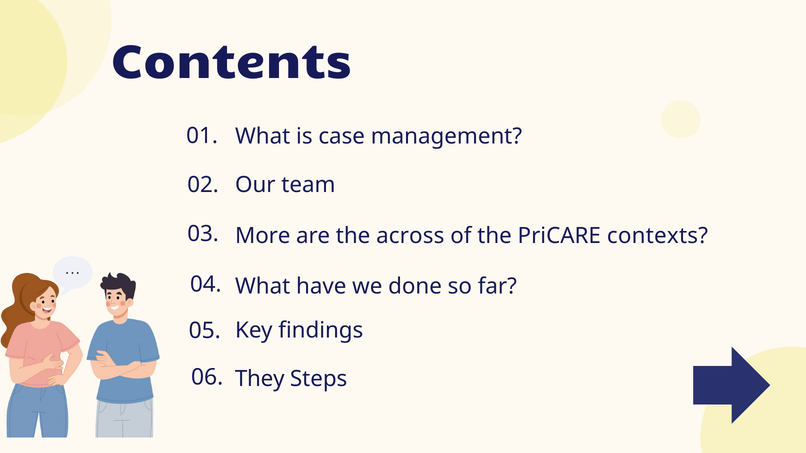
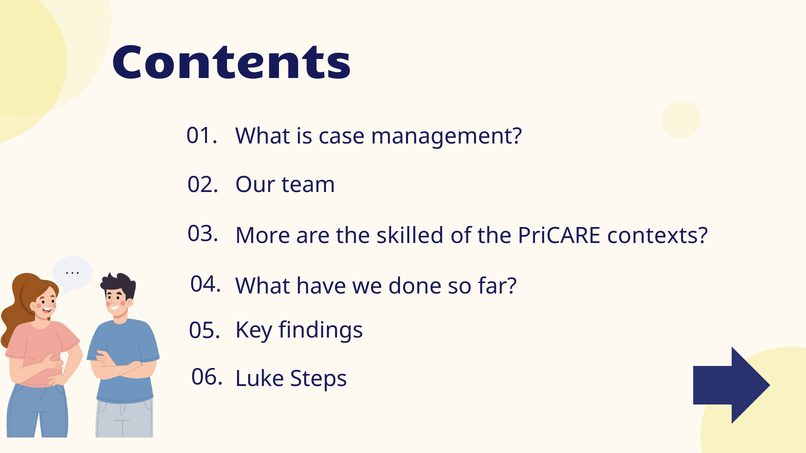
across: across -> skilled (410, 236)
They: They -> Luke (260, 379)
